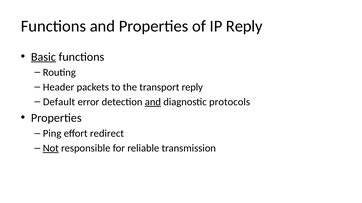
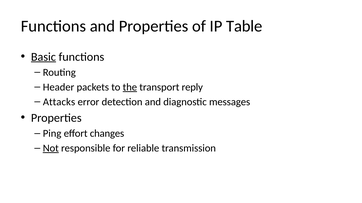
IP Reply: Reply -> Table (244, 26)
the underline: none -> present (130, 87)
Default: Default -> Attacks (59, 102)
and underline: present -> none (153, 102)
protocols: protocols -> messages (230, 102)
redirect: redirect -> changes (107, 134)
